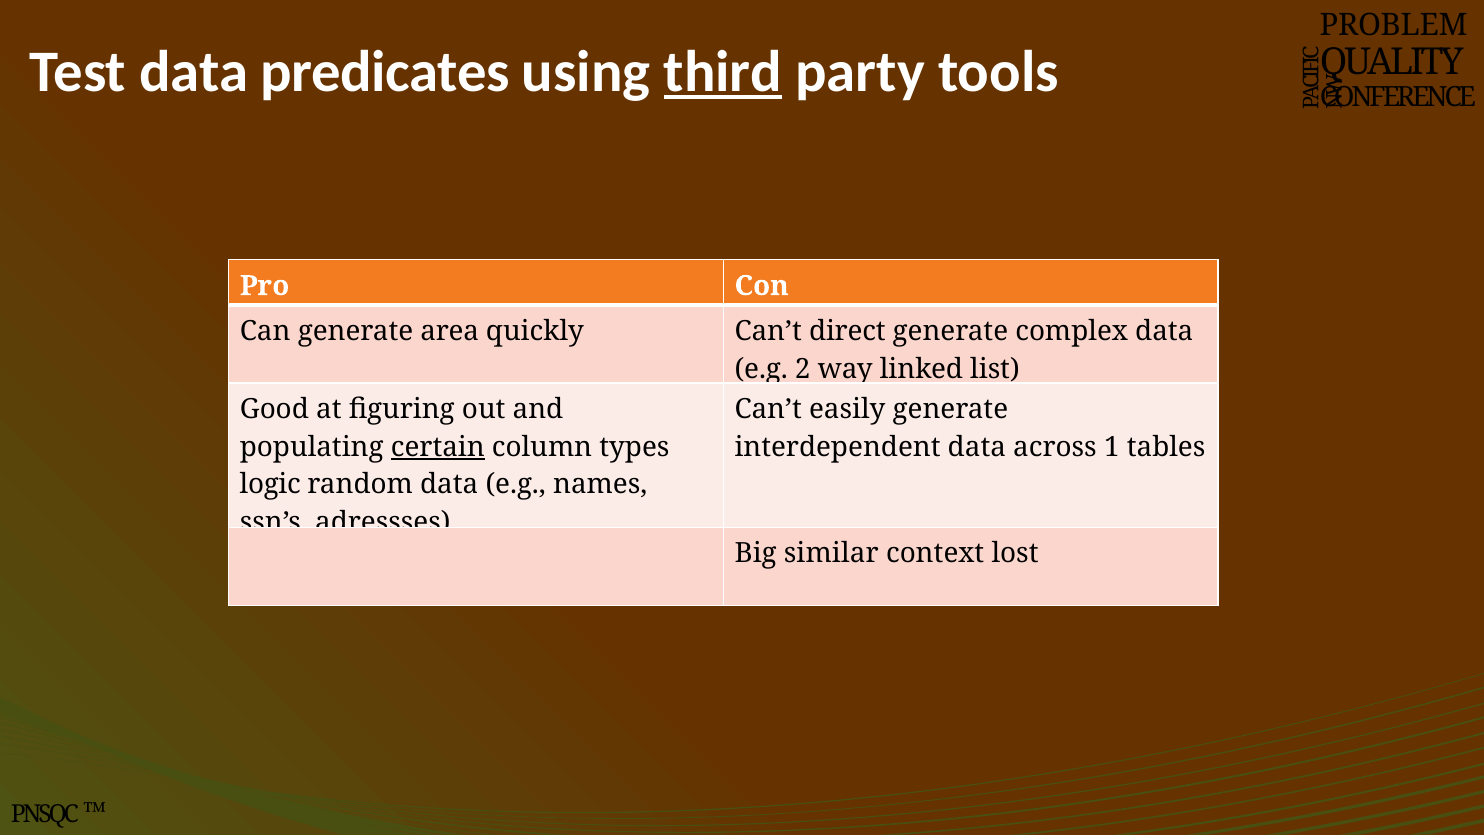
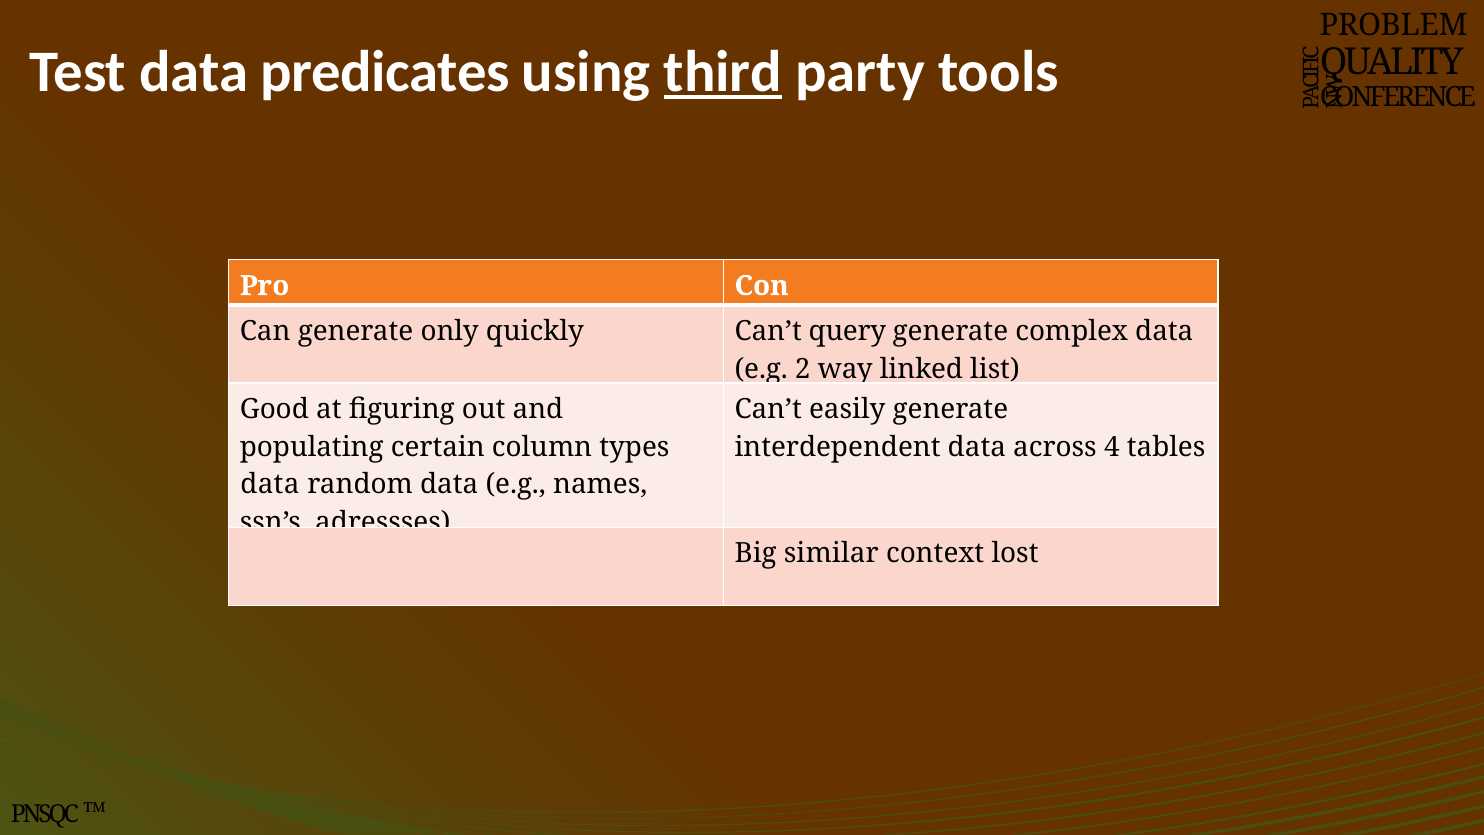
area: area -> only (450, 331)
direct: direct -> query (847, 331)
certain underline: present -> none (438, 447)
1: 1 -> 4 (1112, 447)
logic: logic -> data (270, 485)
